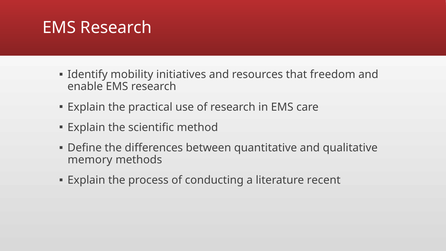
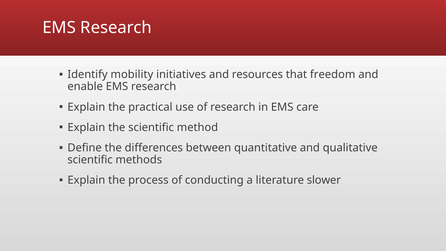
memory: memory -> scientific (90, 160)
recent: recent -> slower (324, 180)
